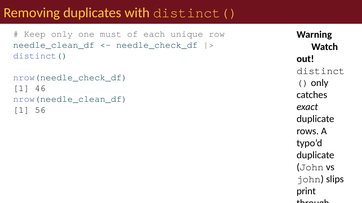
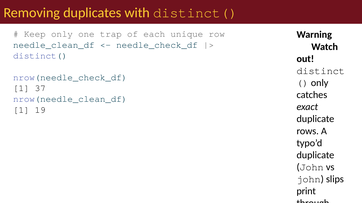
must: must -> trap (111, 34)
46: 46 -> 37 (40, 88)
56: 56 -> 19 (40, 110)
